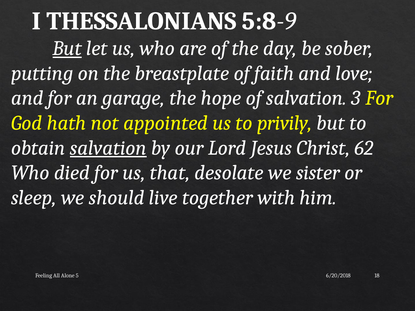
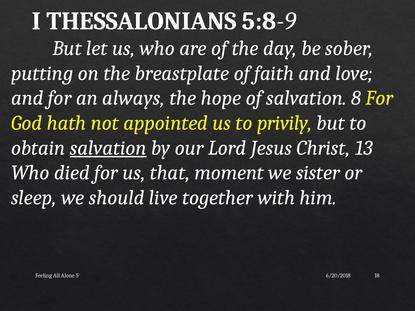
But underline: present -> none (67, 48)
garage: garage -> always (134, 98)
3: 3 -> 8 (356, 98)
62: 62 -> 13 (364, 148)
desolate: desolate -> moment (229, 173)
